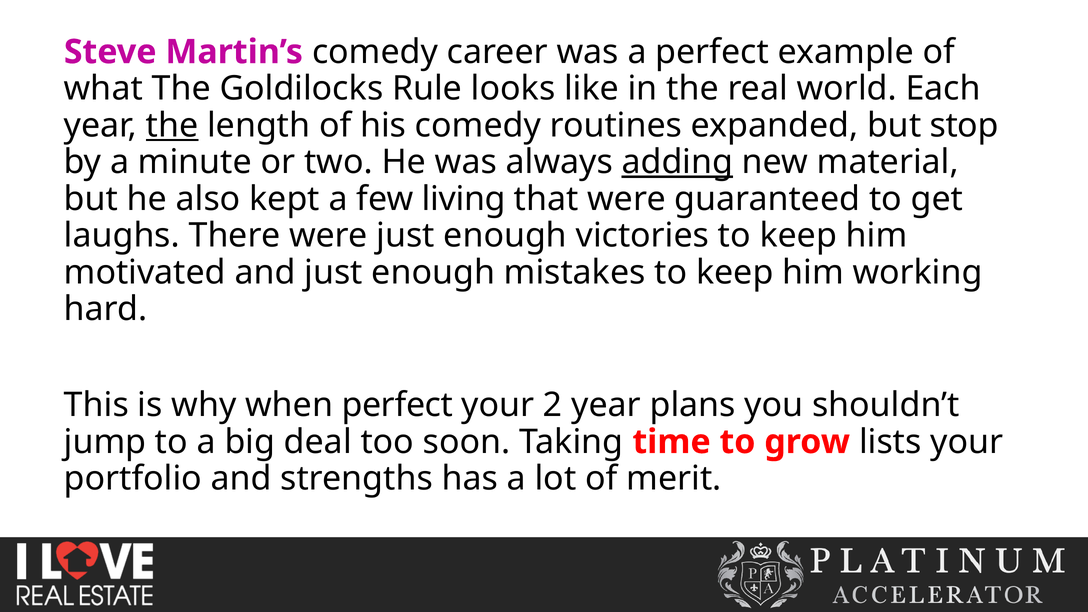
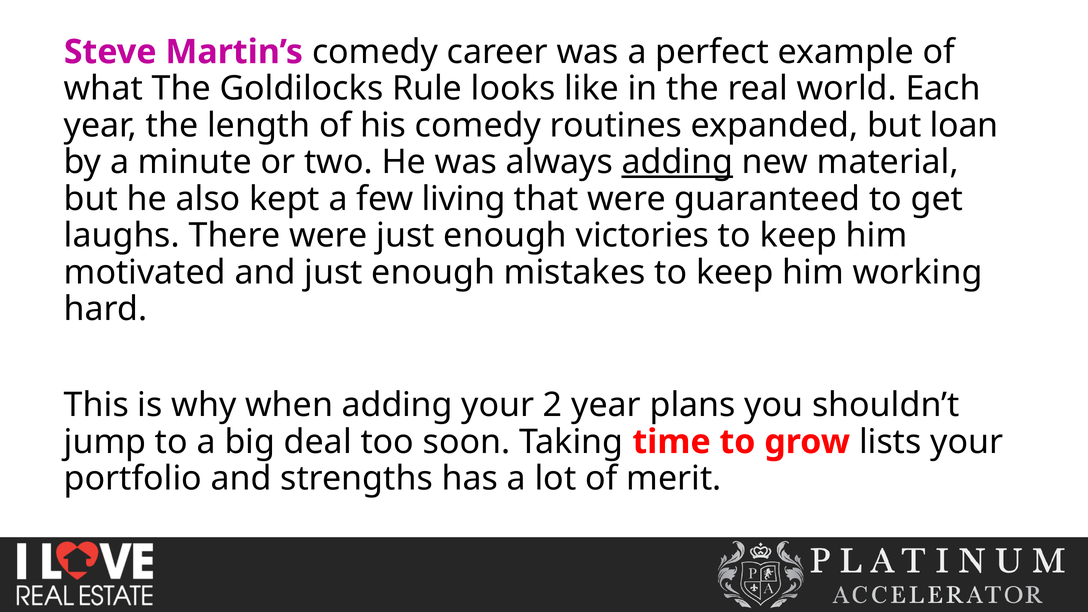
the underline: present -> none (172, 125)
stop: stop -> loan (964, 125)
when perfect: perfect -> adding (397, 405)
